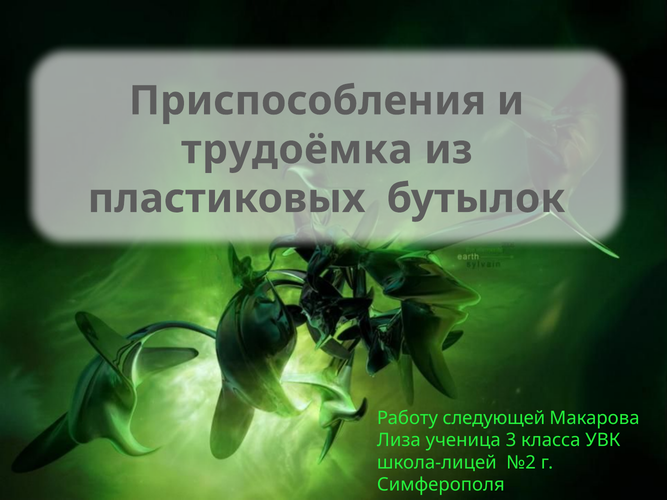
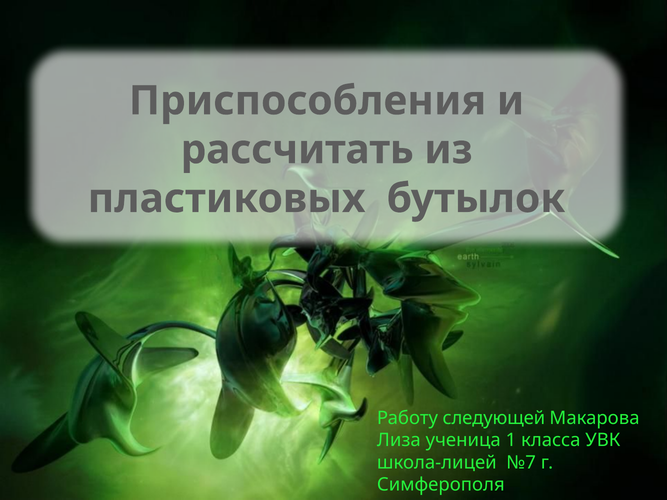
трудоёмка: трудоёмка -> рассчитать (297, 150)
3: 3 -> 1 (511, 440)
№2: №2 -> №7 (521, 463)
